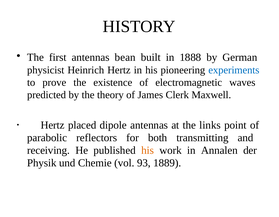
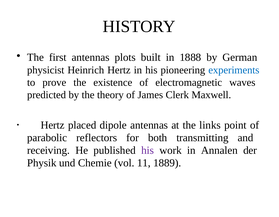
bean: bean -> plots (125, 57)
his colour: orange -> purple (148, 150)
93: 93 -> 11 (144, 163)
